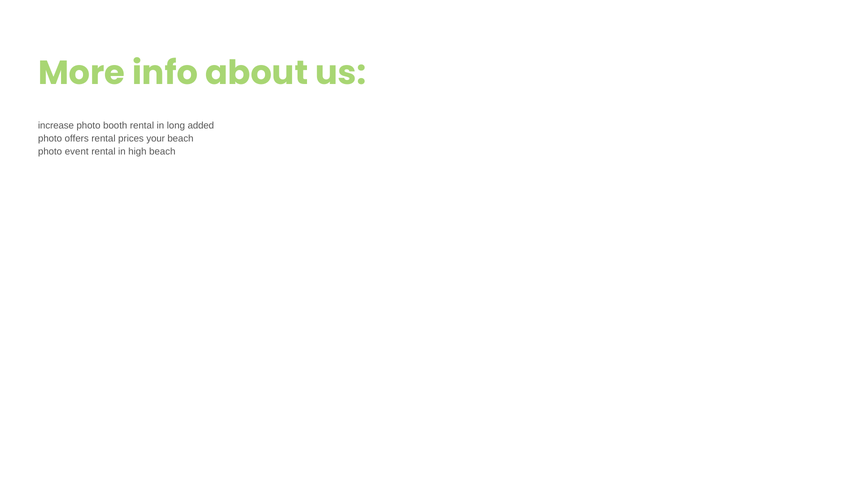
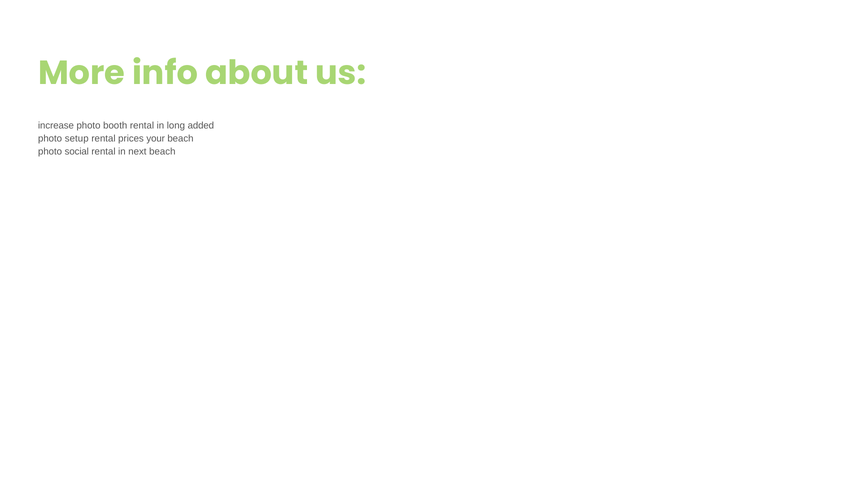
offers: offers -> setup (77, 139)
event: event -> social (77, 152)
high: high -> next (137, 152)
